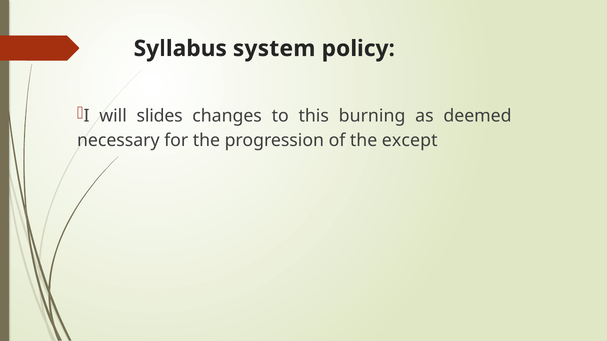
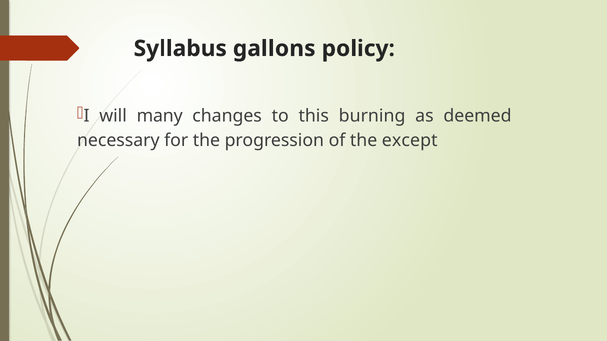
system: system -> gallons (274, 49)
slides: slides -> many (160, 116)
